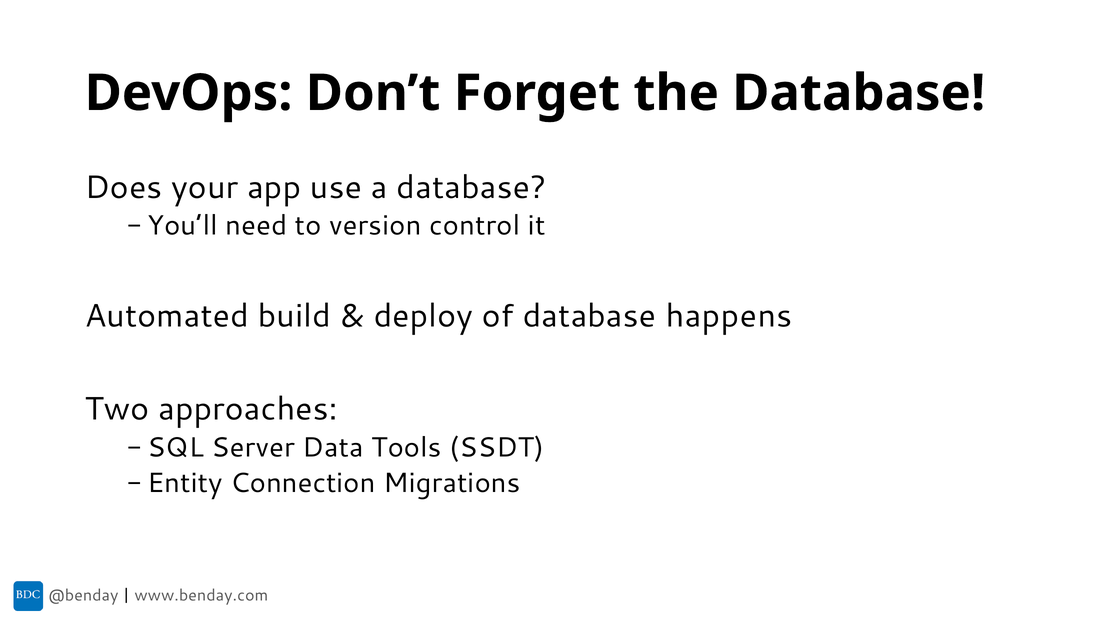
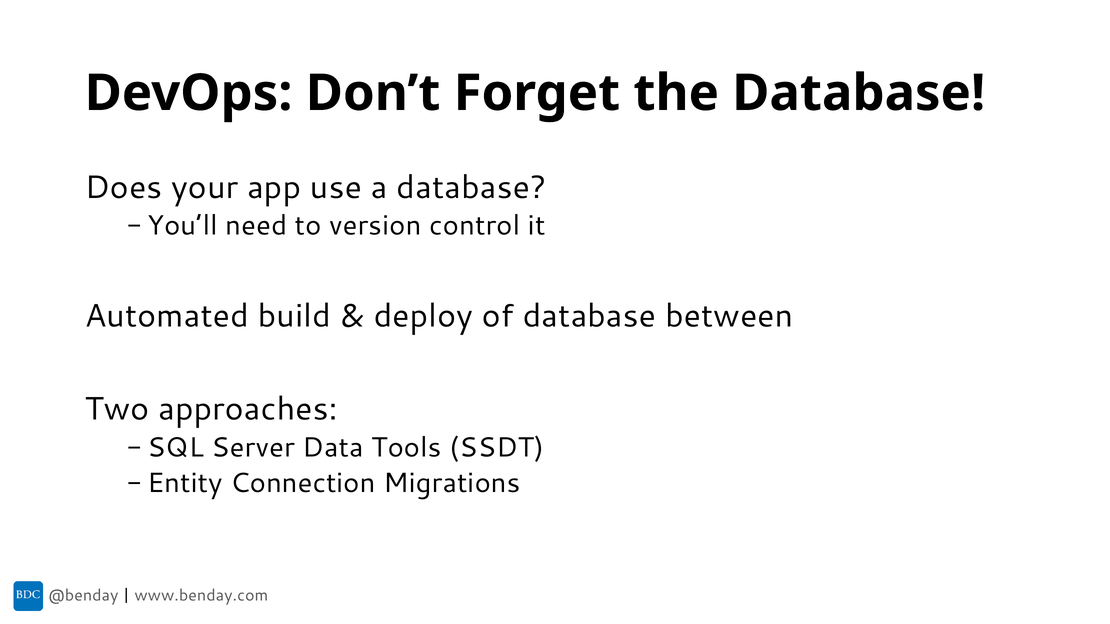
happens: happens -> between (729, 316)
